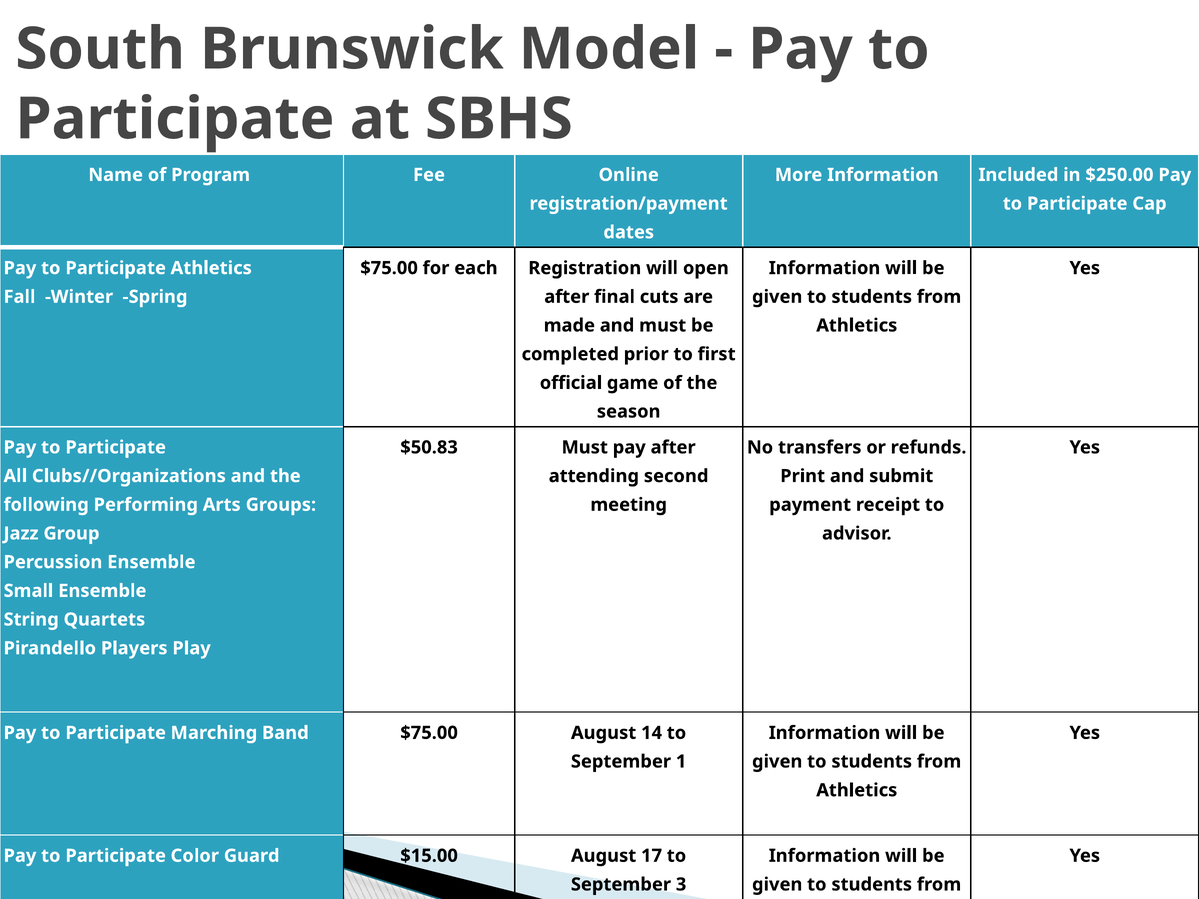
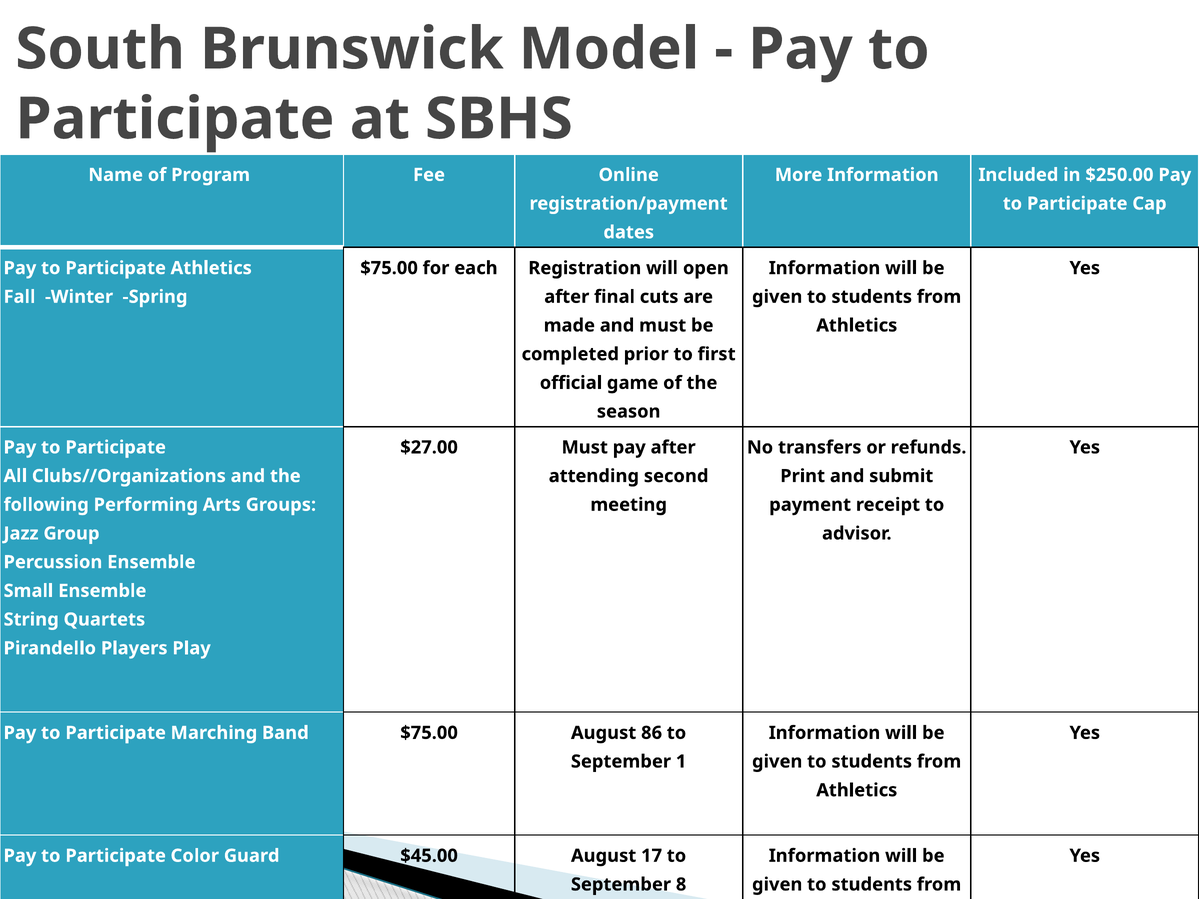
$50.83: $50.83 -> $27.00 (429, 447)
14: 14 -> 86 (652, 733)
$15.00: $15.00 -> $45.00 (429, 856)
3: 3 -> 8 (681, 885)
